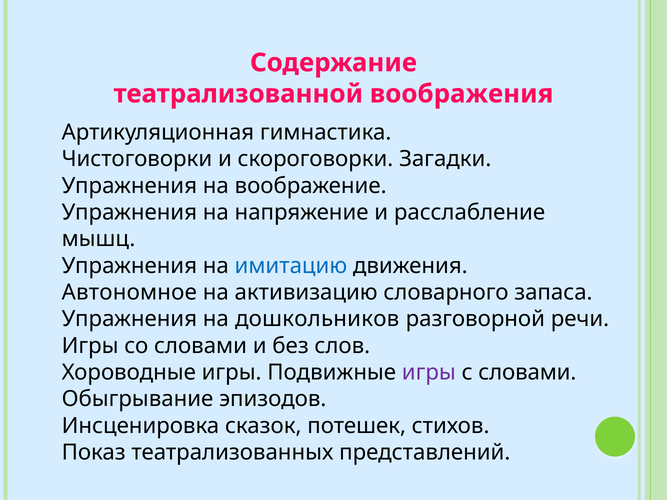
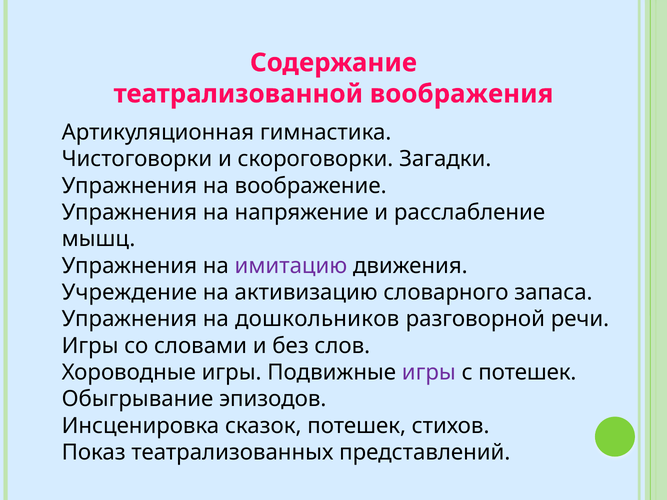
имитацию colour: blue -> purple (291, 266)
Автономное: Автономное -> Учреждение (129, 293)
с словами: словами -> потешек (527, 373)
